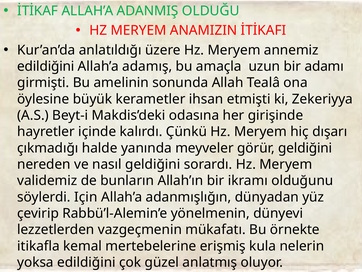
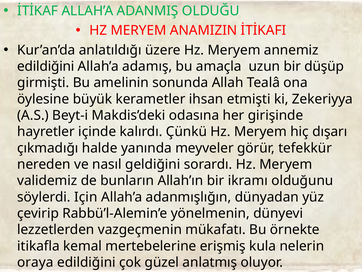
adamı: adamı -> düşüp (324, 66)
görür geldiğini: geldiğini -> tefekkür (305, 148)
yoksa: yoksa -> oraya (35, 262)
